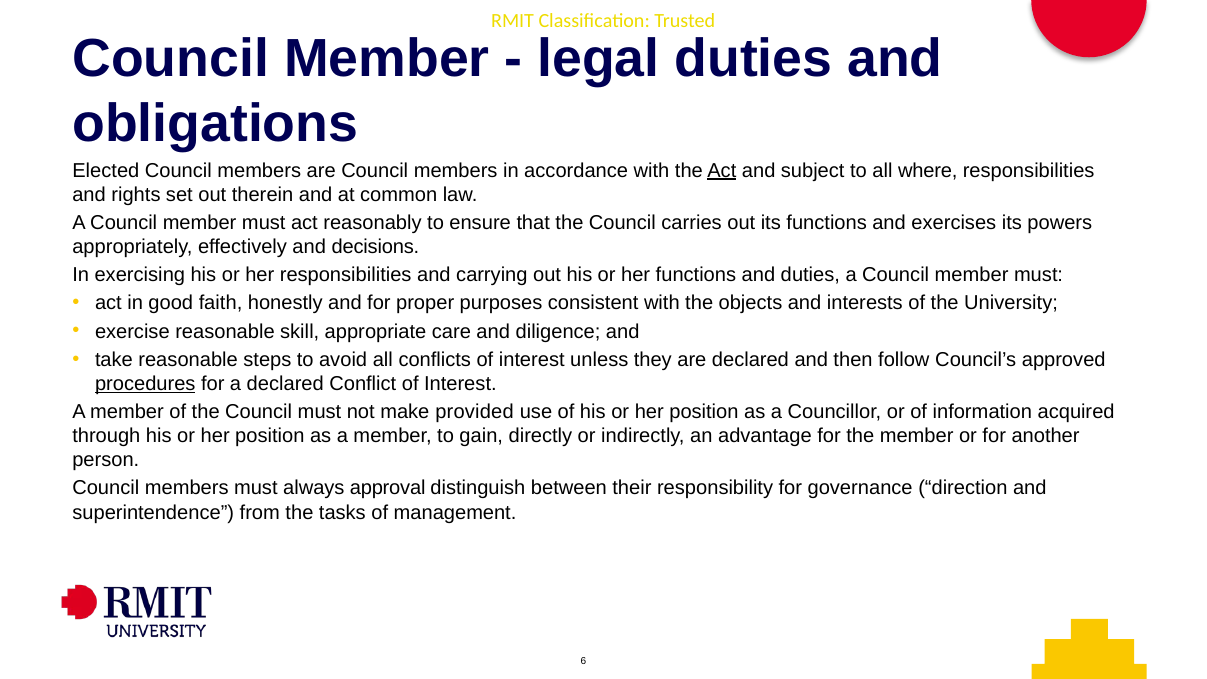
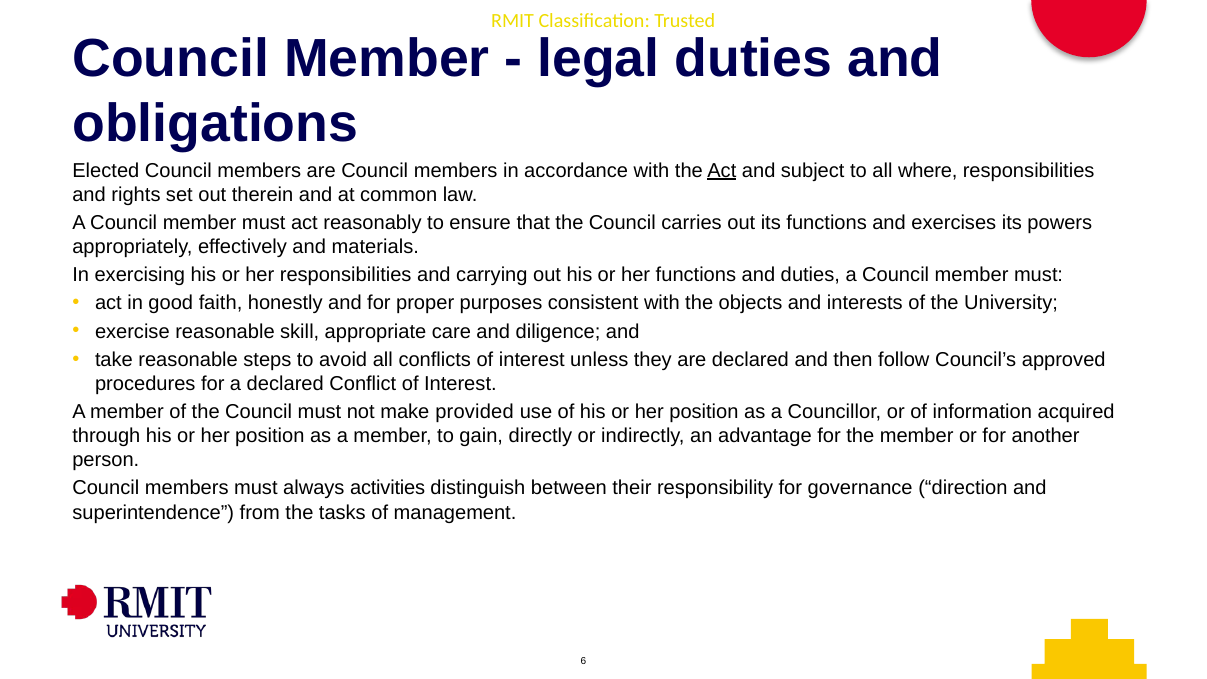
decisions: decisions -> materials (375, 247)
procedures underline: present -> none (145, 384)
approval: approval -> activities (388, 488)
